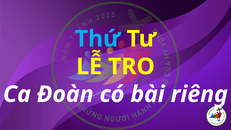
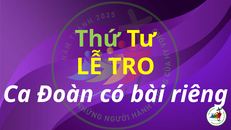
Thứ colour: light blue -> light green (98, 39)
